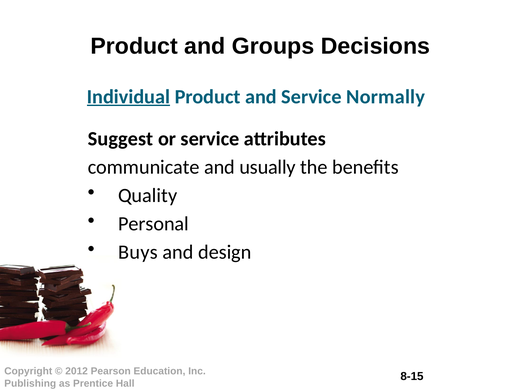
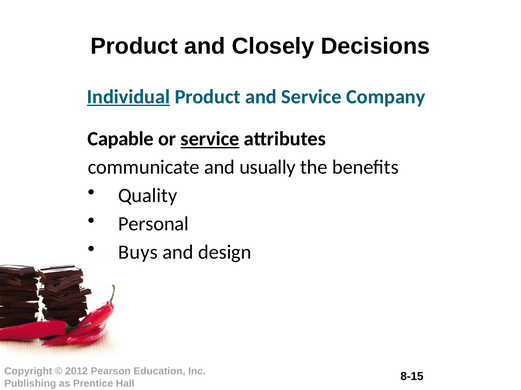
Groups: Groups -> Closely (273, 46)
Normally: Normally -> Company (386, 97)
Suggest: Suggest -> Capable (121, 139)
service underline: none -> present (210, 139)
